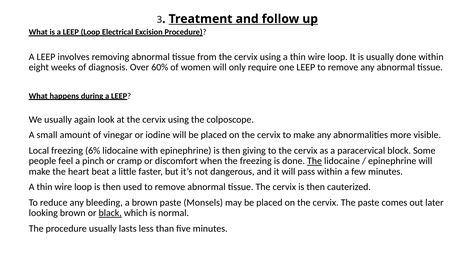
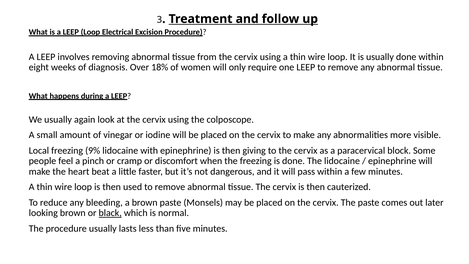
60%: 60% -> 18% (160, 67)
6%: 6% -> 9% (93, 150)
The underline: present -> none (315, 161)
